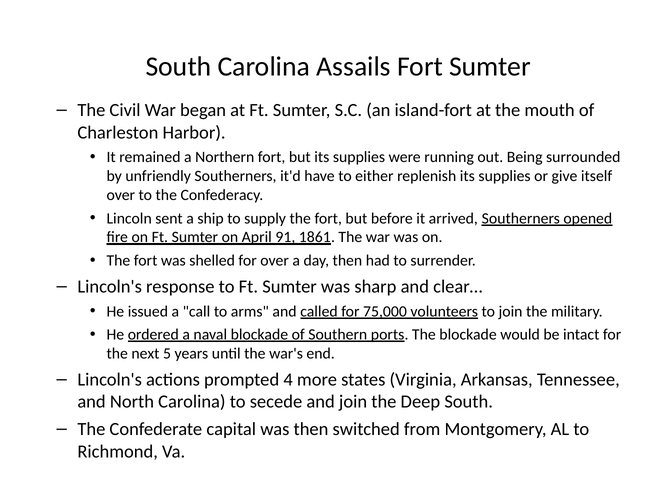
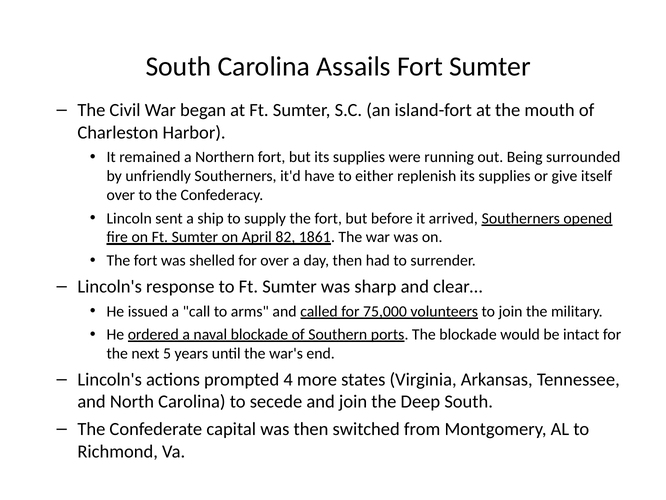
91: 91 -> 82 (285, 237)
